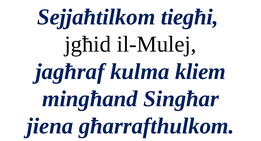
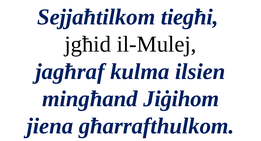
kliem: kliem -> ilsien (200, 71)
Singħar: Singħar -> Jiġihom (181, 98)
